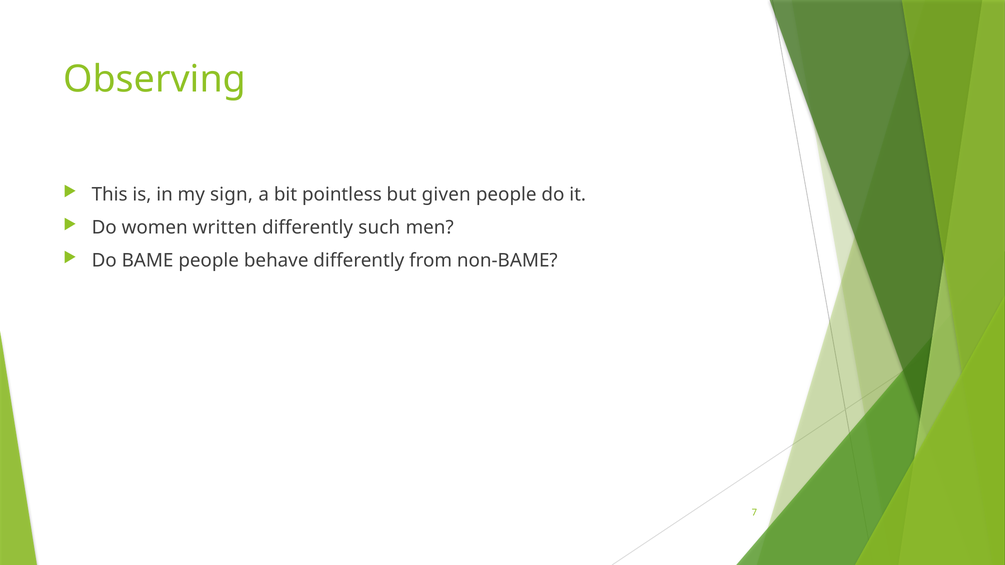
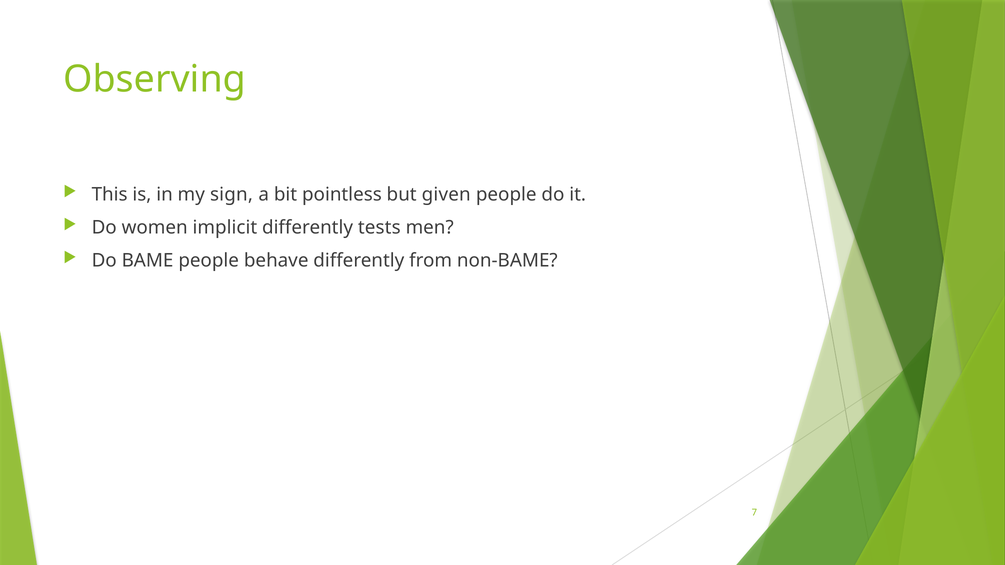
written: written -> implicit (225, 228)
such: such -> tests (379, 228)
